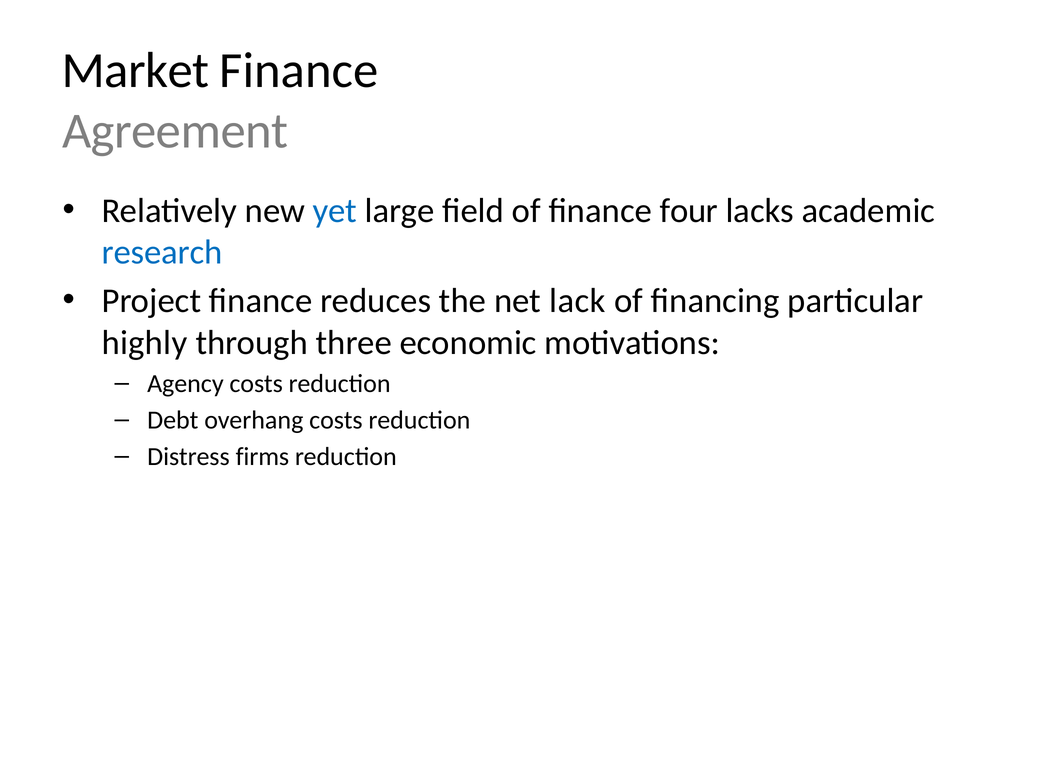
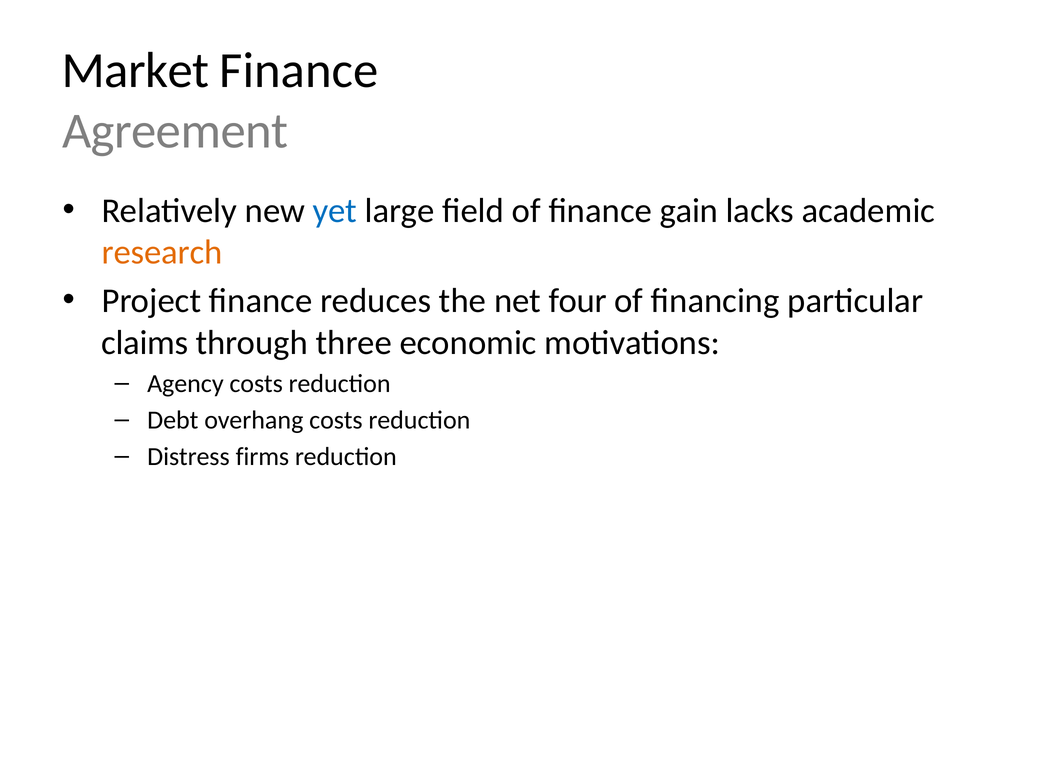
four: four -> gain (689, 211)
research colour: blue -> orange (162, 253)
lack: lack -> four (578, 301)
highly: highly -> claims (145, 343)
